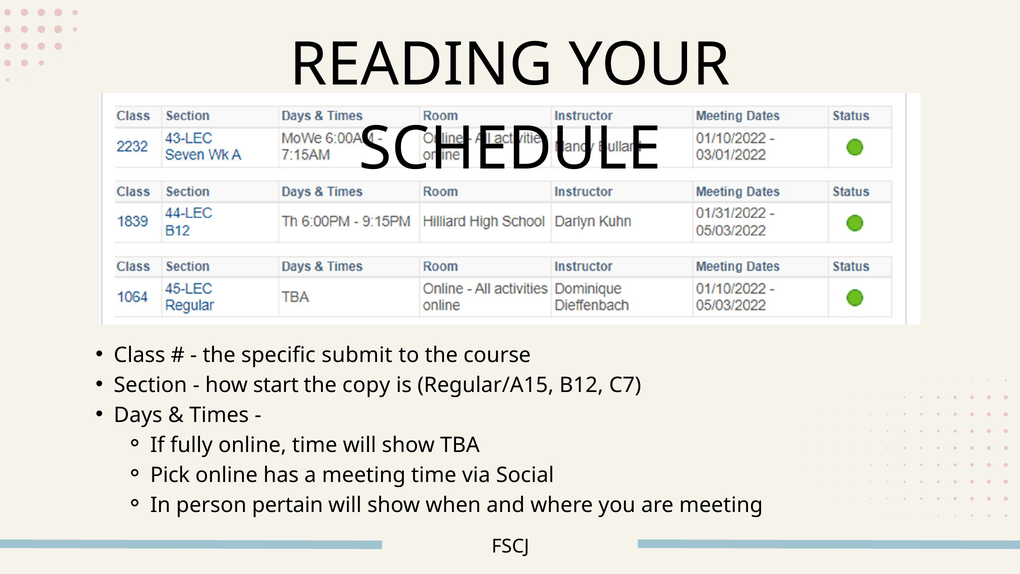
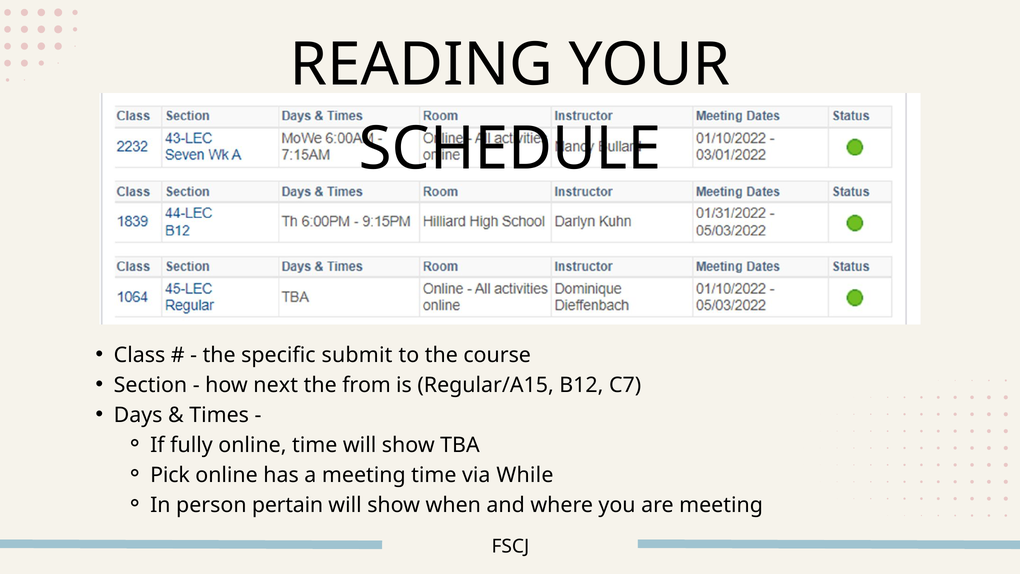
start: start -> next (276, 385)
copy: copy -> from (367, 385)
Social: Social -> While (525, 475)
